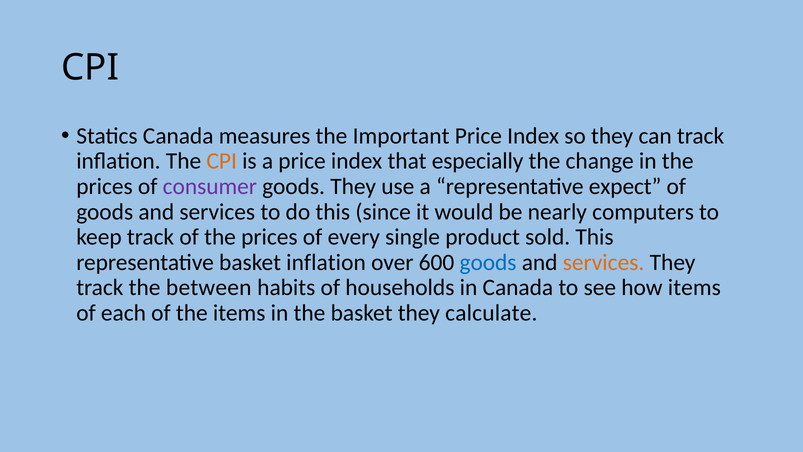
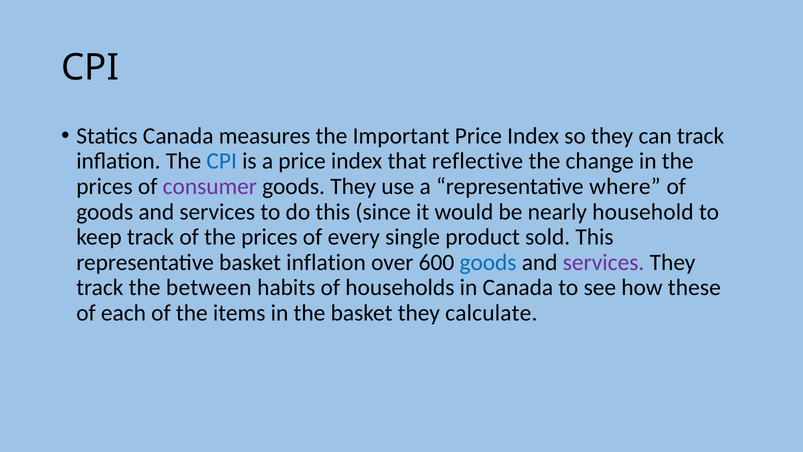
CPI colour: orange -> blue (222, 161)
especially: especially -> reflective (477, 161)
expect: expect -> where (625, 186)
computers: computers -> household (643, 212)
services colour: orange -> purple (604, 262)
how items: items -> these (694, 288)
